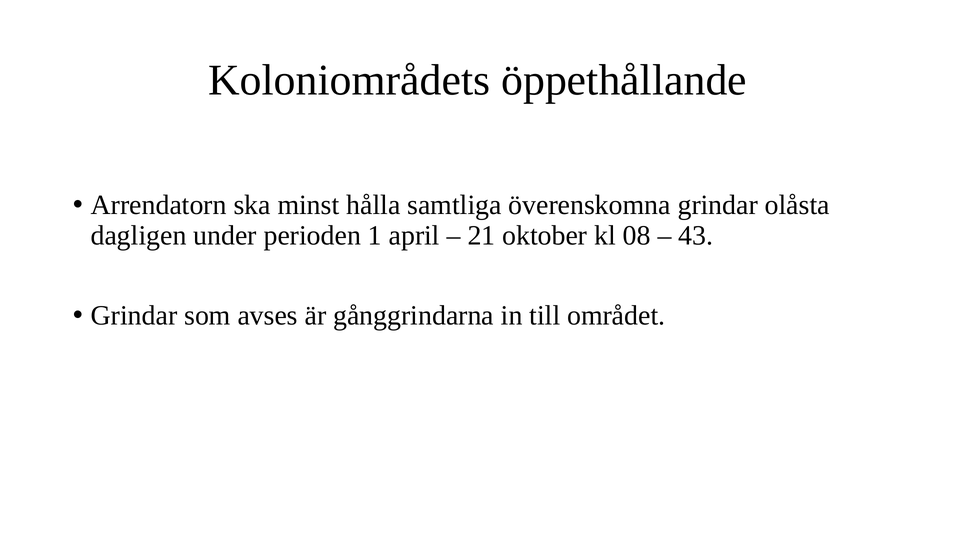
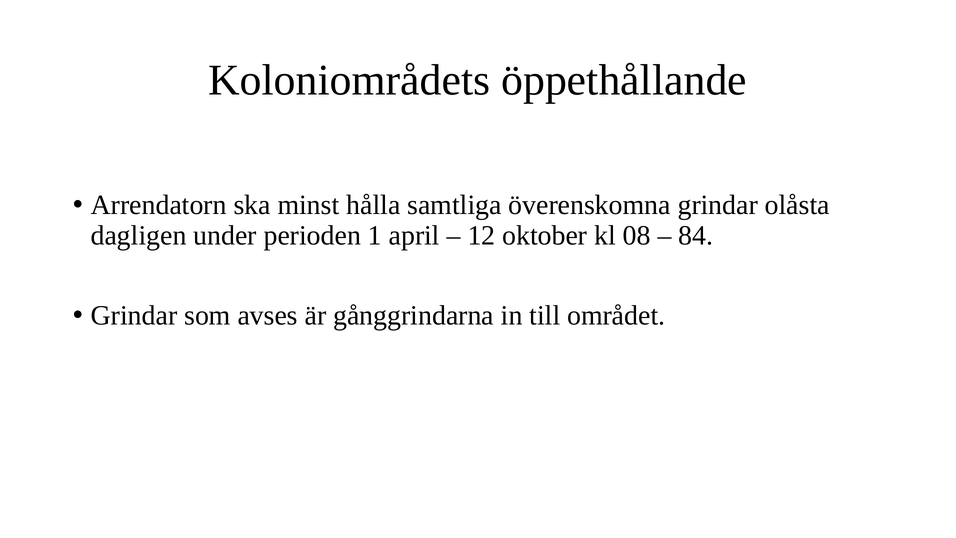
21: 21 -> 12 (481, 235)
43: 43 -> 84 (696, 235)
